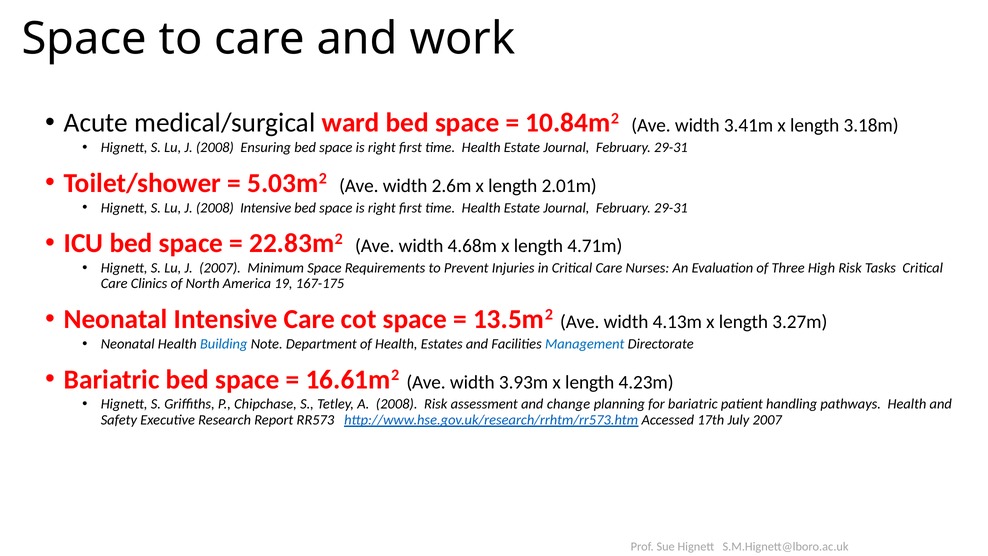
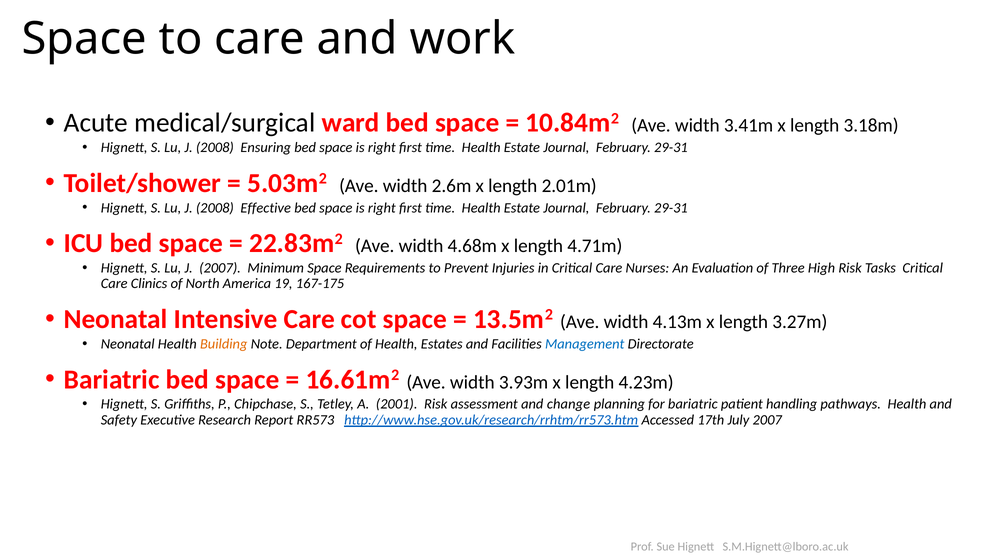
2008 Intensive: Intensive -> Effective (266, 208)
Building colour: blue -> orange (224, 344)
A 2008: 2008 -> 2001 (397, 404)
